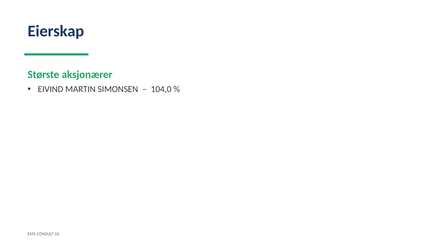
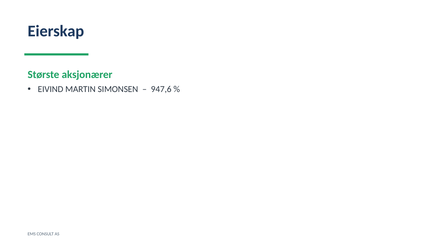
104,0: 104,0 -> 947,6 (161, 89)
